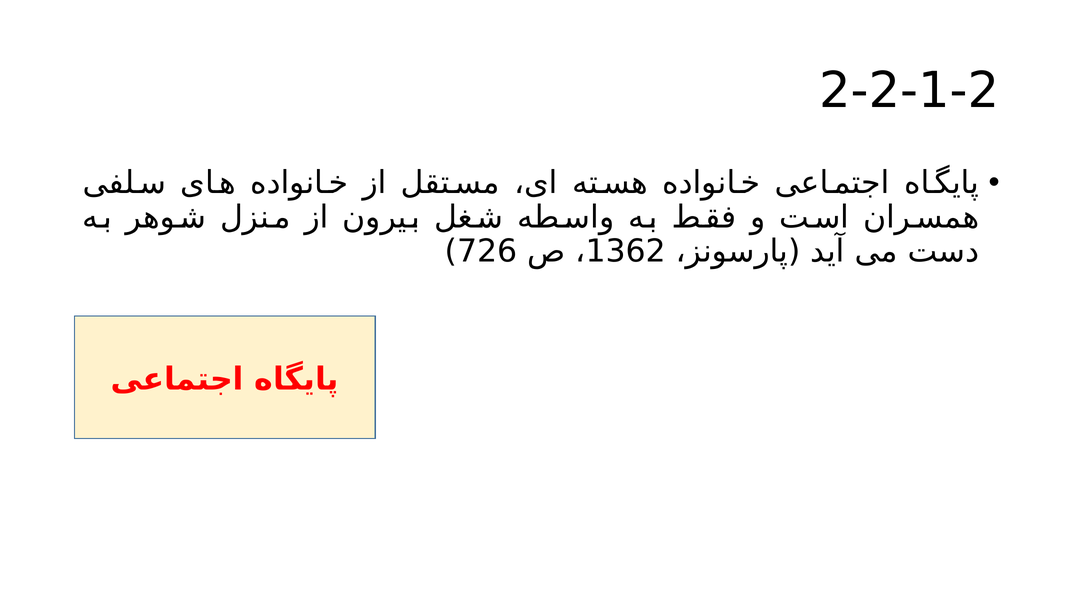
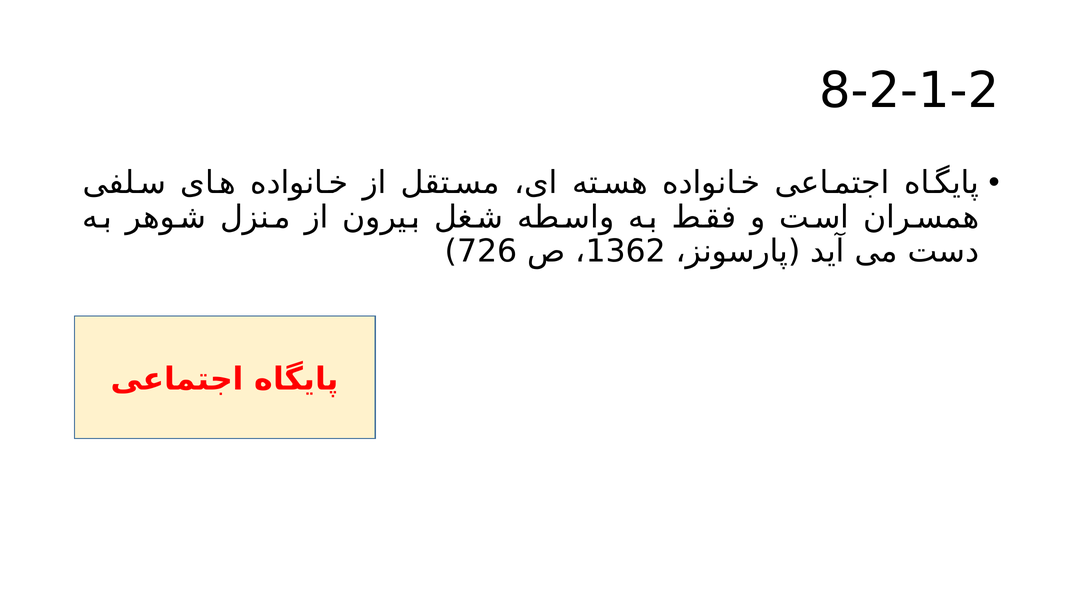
2-2-1-2: 2-2-1-2 -> 8-2-1-2 (909, 91)
